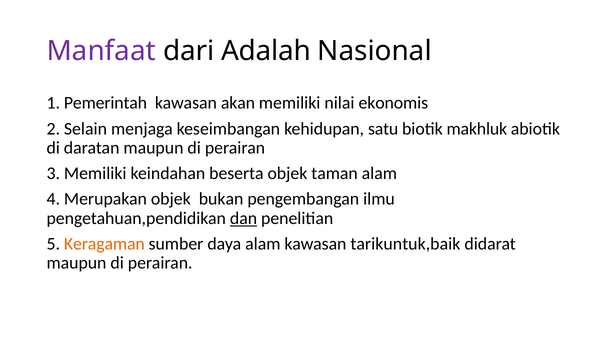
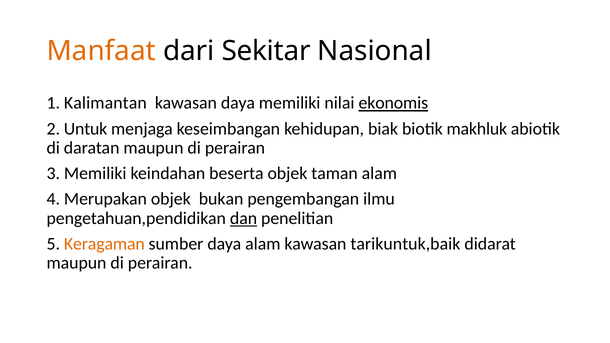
Manfaat colour: purple -> orange (101, 51)
Adalah: Adalah -> Sekitar (266, 51)
Pemerintah: Pemerintah -> Kalimantan (105, 103)
kawasan akan: akan -> daya (238, 103)
ekonomis underline: none -> present (393, 103)
Selain: Selain -> Untuk (86, 129)
satu: satu -> biak (383, 129)
